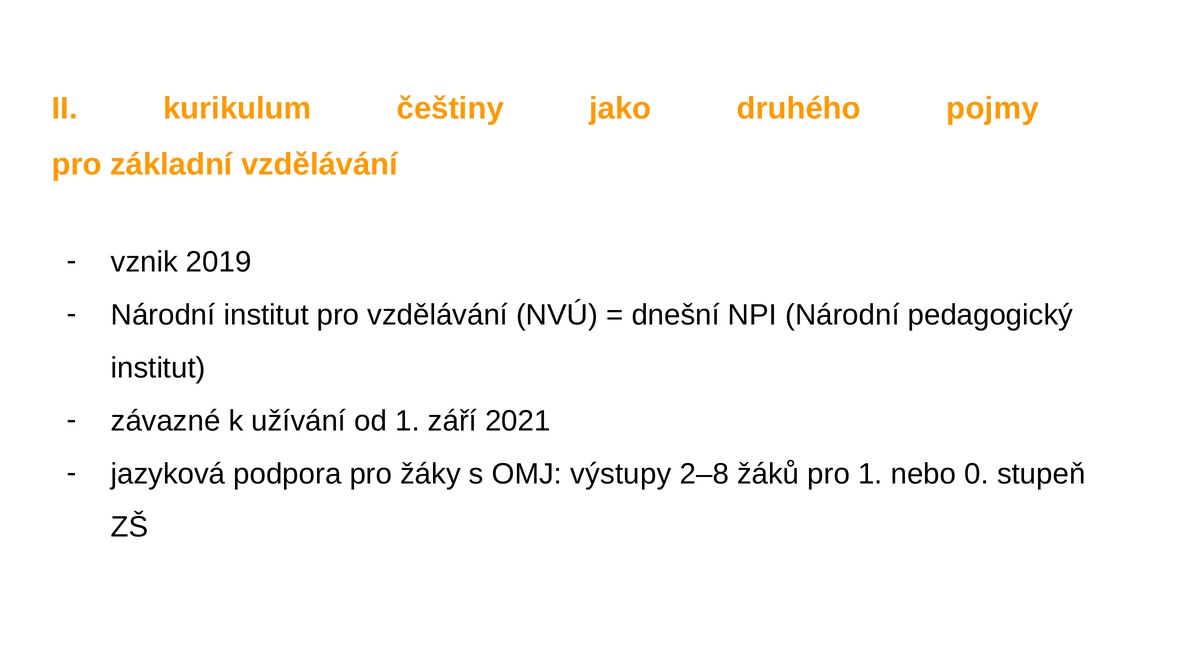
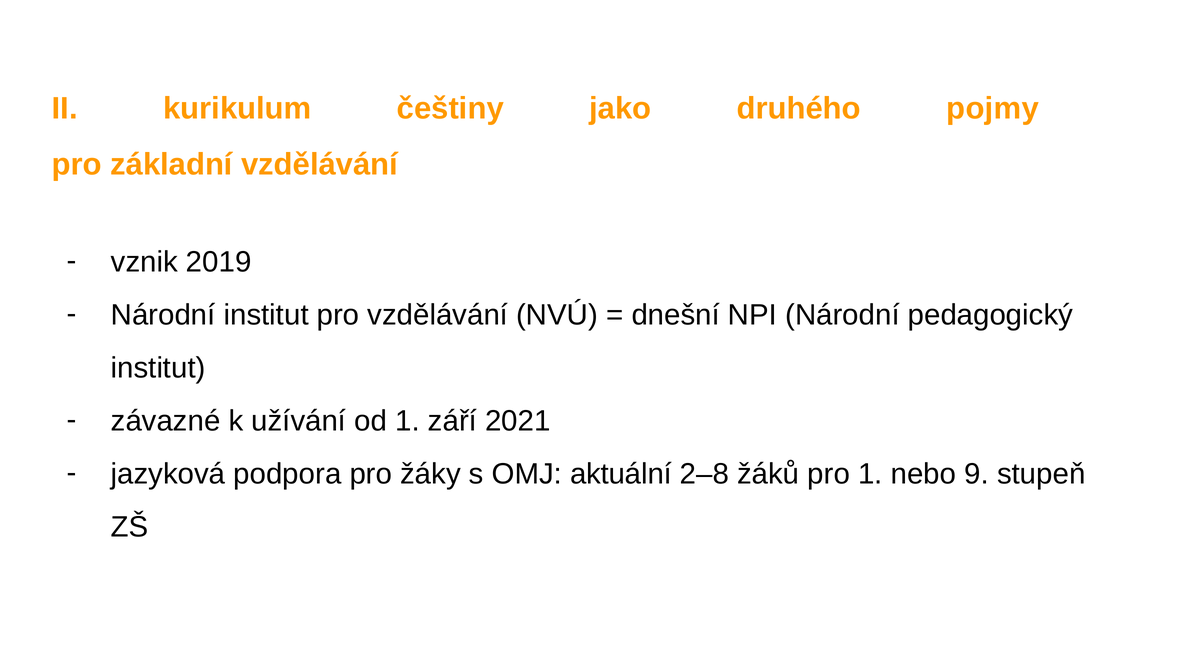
výstupy: výstupy -> aktuální (621, 474)
0: 0 -> 9 (977, 474)
